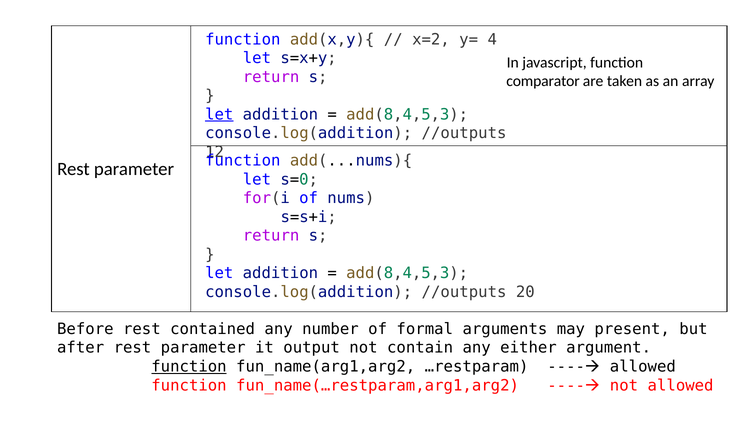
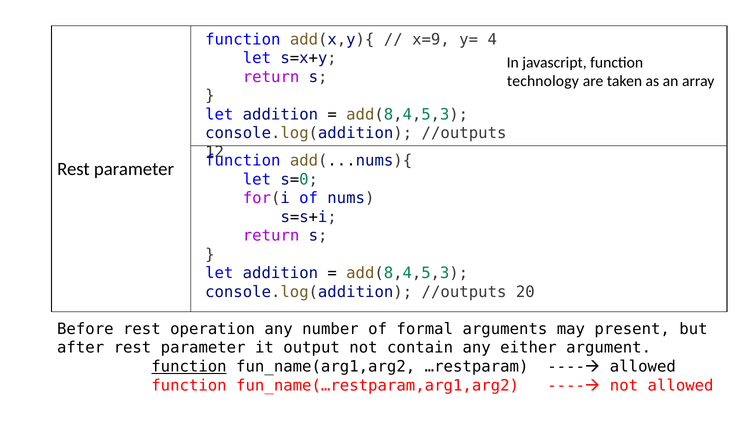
x=2: x=2 -> x=9 (431, 39)
comparator: comparator -> technology (543, 81)
let underline: present -> none (219, 114)
contained: contained -> operation (213, 329)
